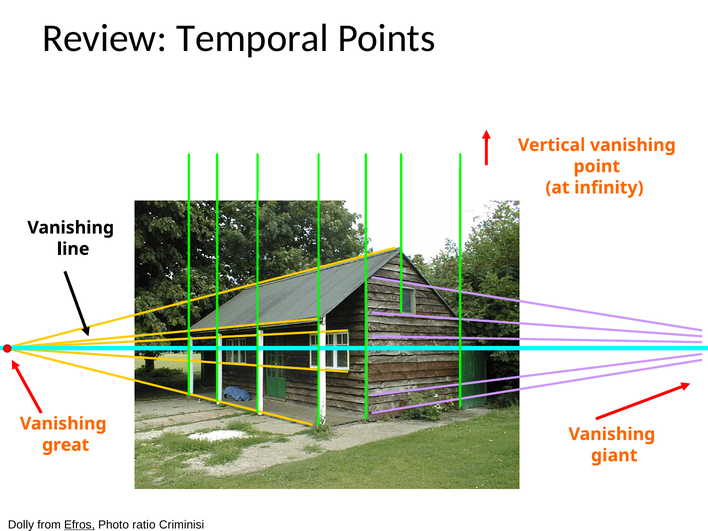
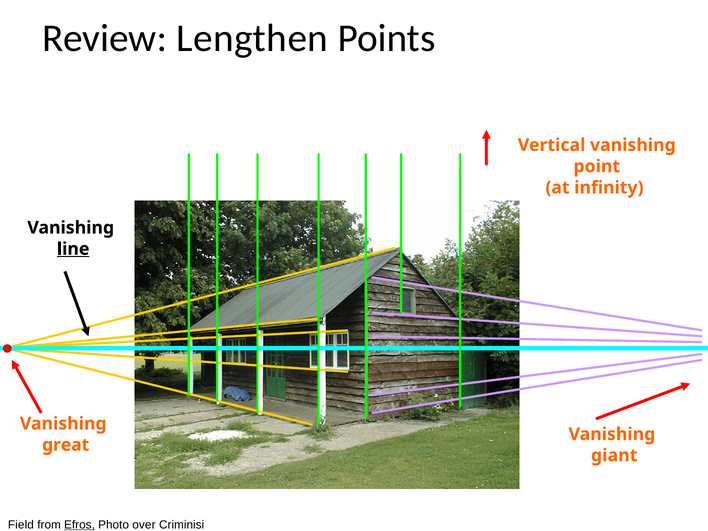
Temporal: Temporal -> Lengthen (252, 38)
line underline: none -> present (73, 249)
Dolly: Dolly -> Field (21, 525)
ratio: ratio -> over (144, 525)
